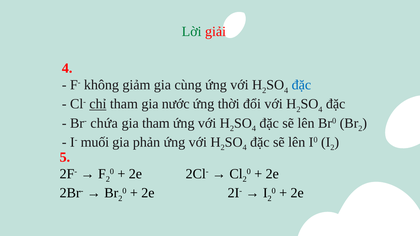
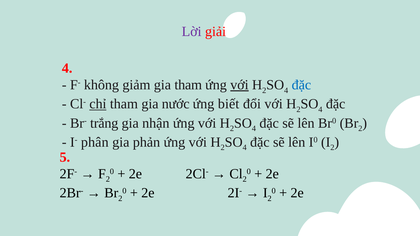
Lời colour: green -> purple (192, 32)
gia cùng: cùng -> tham (188, 85)
với underline: none -> present (239, 85)
thời: thời -> biết (229, 104)
chứa: chứa -> trắng (104, 123)
gia tham: tham -> nhận (156, 123)
muối: muối -> phân (95, 142)
